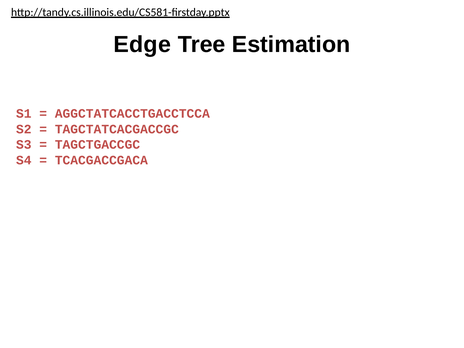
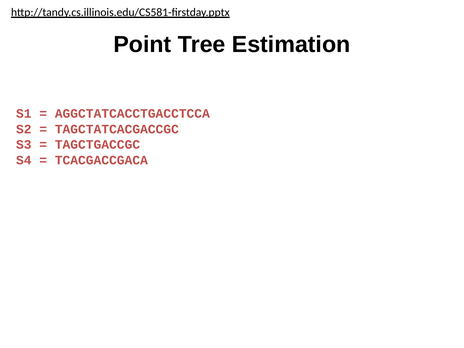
Edge: Edge -> Point (142, 45)
